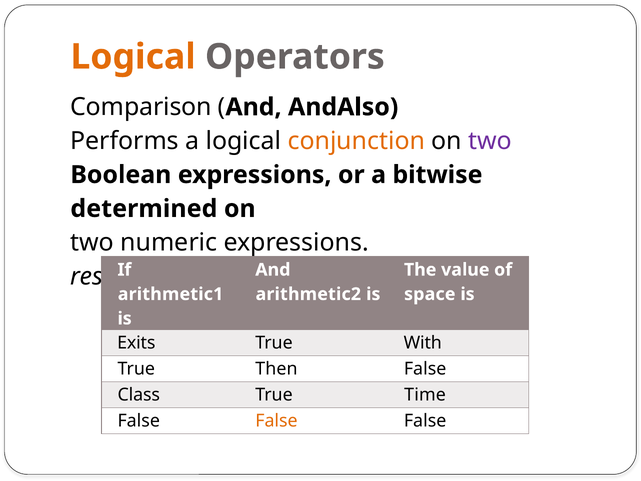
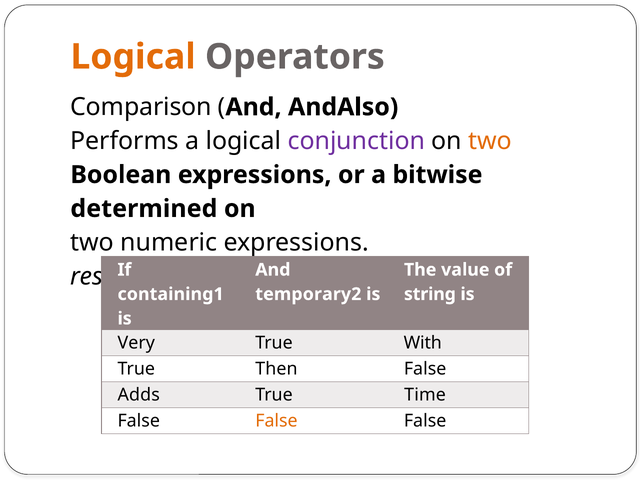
conjunction colour: orange -> purple (356, 141)
two colour: purple -> orange (490, 141)
arithmetic1: arithmetic1 -> containing1 (171, 294)
arithmetic2: arithmetic2 -> temporary2 (308, 294)
space: space -> string (430, 294)
Exits: Exits -> Very (136, 343)
Class: Class -> Adds (139, 395)
